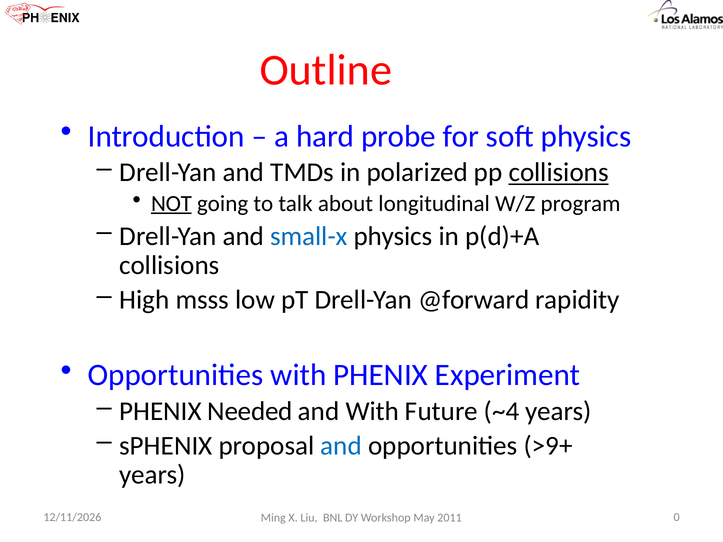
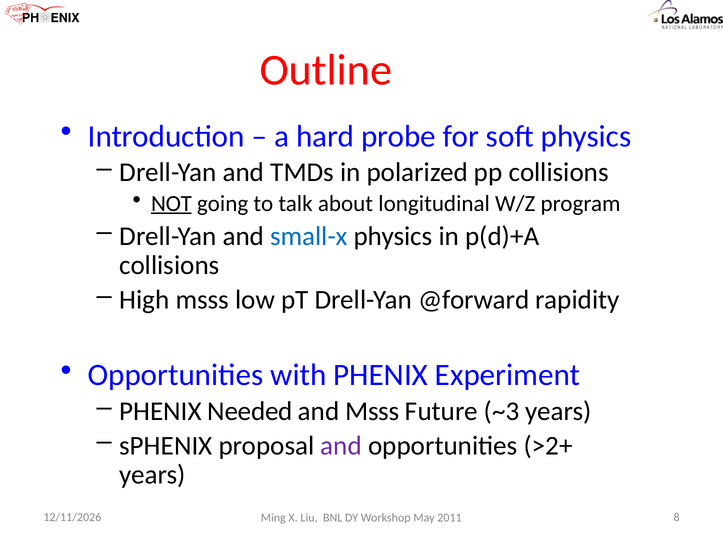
collisions underline: present -> none (559, 173)
and With: With -> Msss (372, 411)
~4: ~4 -> ~3 (502, 411)
and colour: blue -> purple (341, 446)
>9+: >9+ -> >2+ (548, 446)
0: 0 -> 8 (677, 518)
